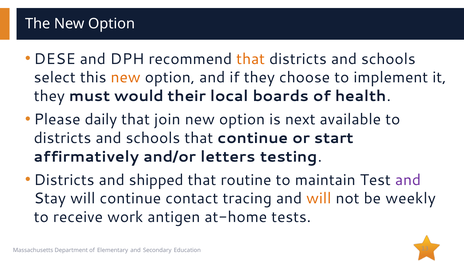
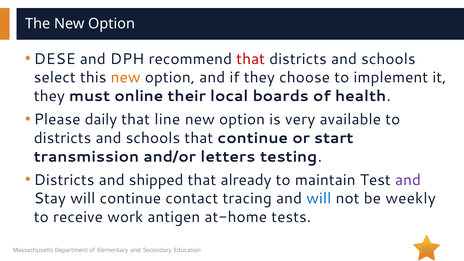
that colour: orange -> red (251, 59)
would: would -> online (139, 96)
join: join -> line (167, 119)
next: next -> very (300, 119)
affirmatively: affirmatively -> transmission (86, 157)
routine: routine -> already (246, 180)
will colour: orange -> blue (319, 199)
